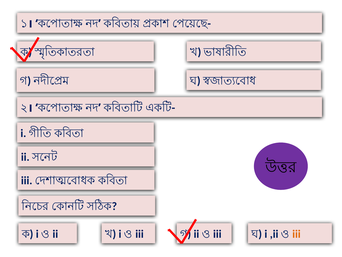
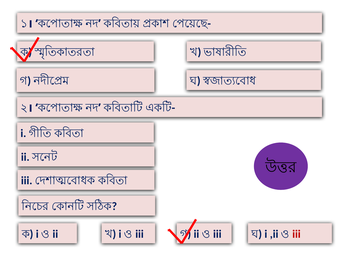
iii colour: orange -> red (296, 234)
